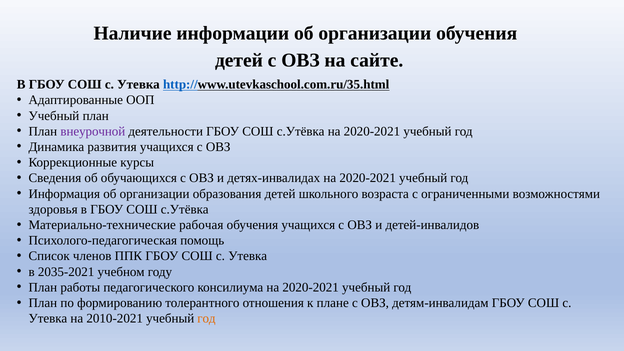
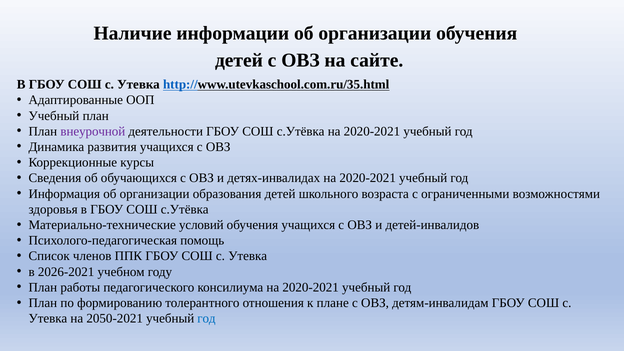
рабочая: рабочая -> условий (201, 225)
2035-2021: 2035-2021 -> 2026-2021 (66, 272)
2010-2021: 2010-2021 -> 2050-2021 (115, 319)
год colour: orange -> blue (206, 319)
